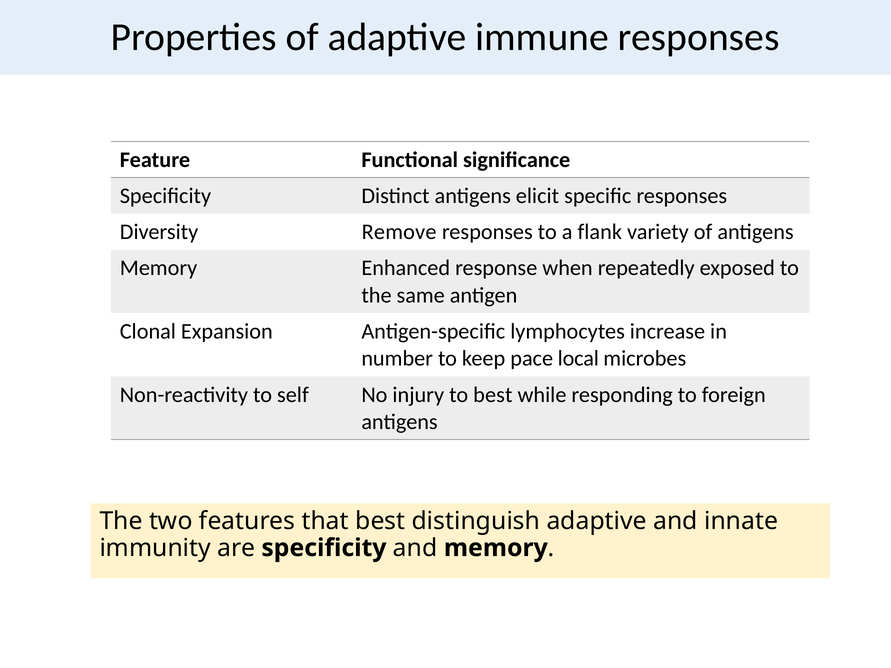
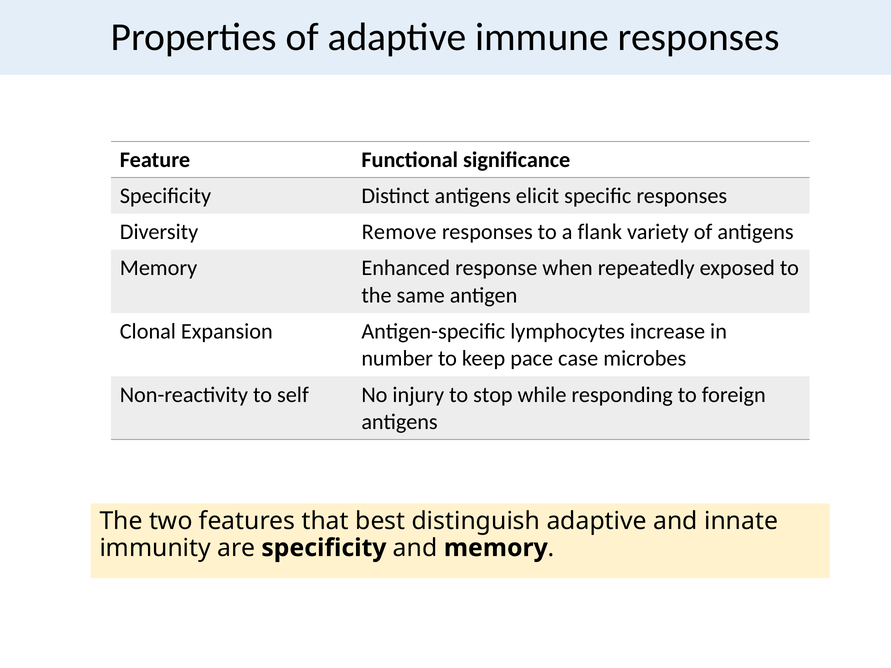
local: local -> case (578, 359)
to best: best -> stop (493, 395)
